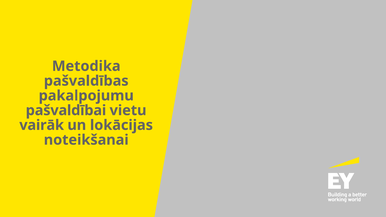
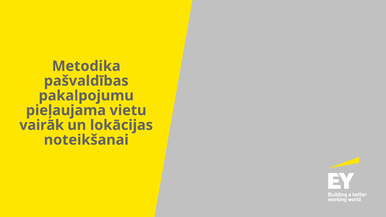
pašvaldībai: pašvaldībai -> pieļaujama (66, 110)
